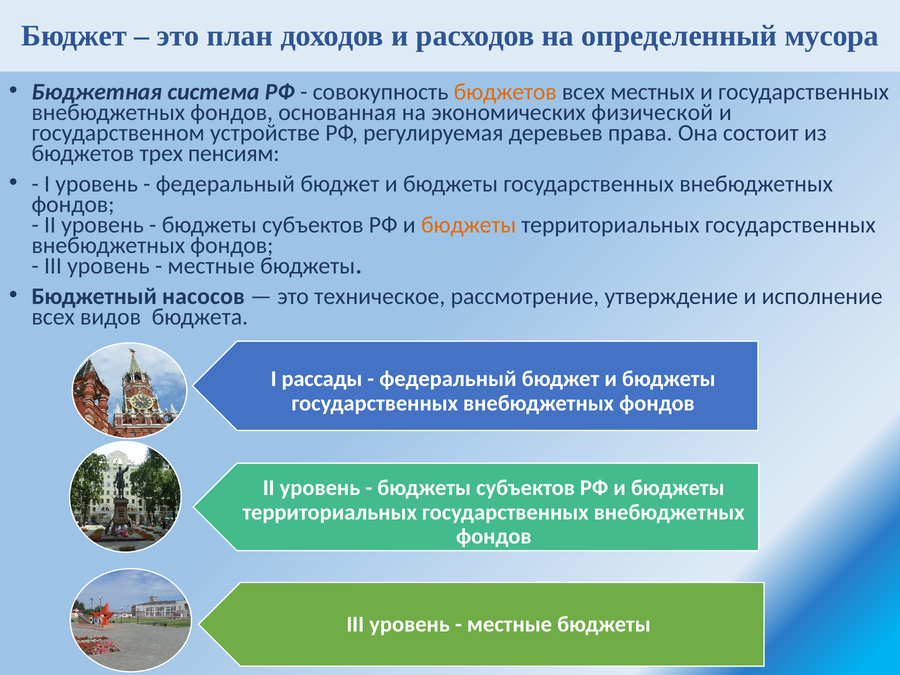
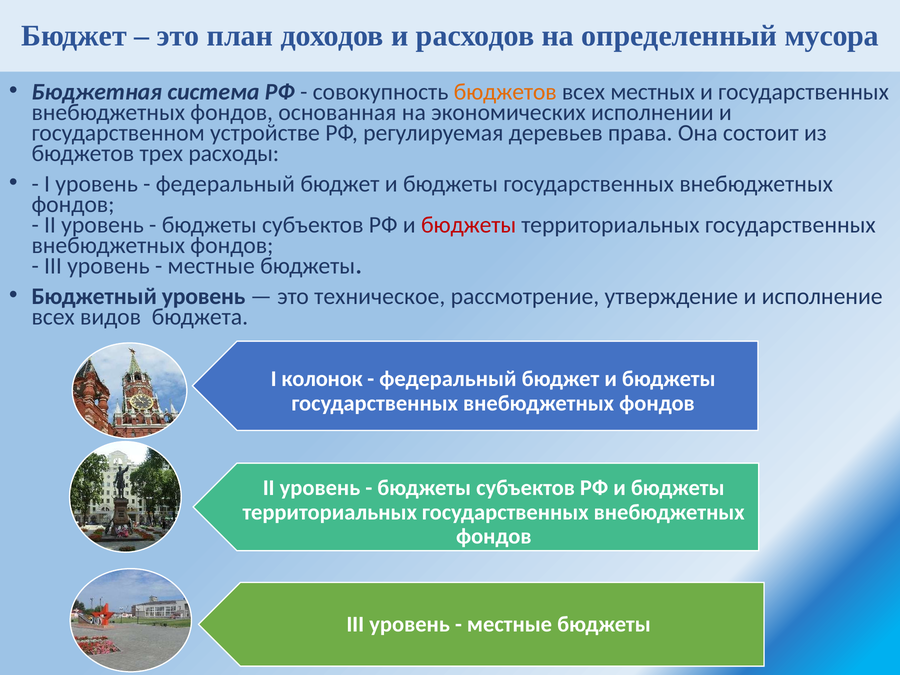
физической: физической -> исполнении (652, 112)
пенсиям: пенсиям -> расходы (234, 153)
бюджеты colour: orange -> red (469, 225)
Бюджетный насосов: насосов -> уровень (204, 296)
рассады: рассады -> колонок (322, 379)
